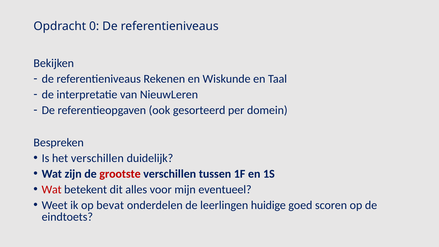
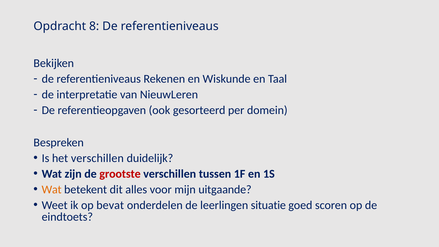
0: 0 -> 8 (94, 26)
Wat colour: red -> orange (52, 190)
eventueel: eventueel -> uitgaande (225, 190)
huidige: huidige -> situatie (268, 205)
